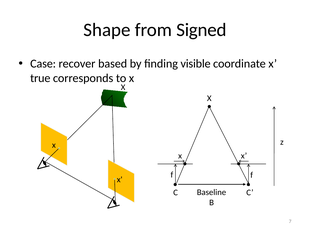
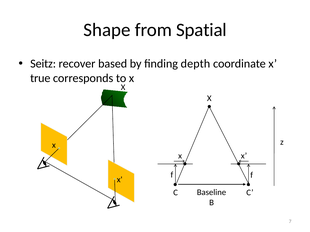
Signed: Signed -> Spatial (201, 30)
Case: Case -> Seitz (43, 64)
visible: visible -> depth (195, 64)
